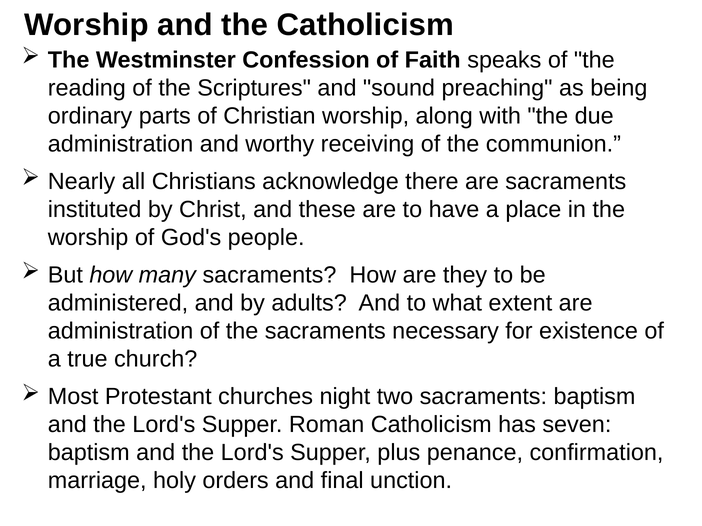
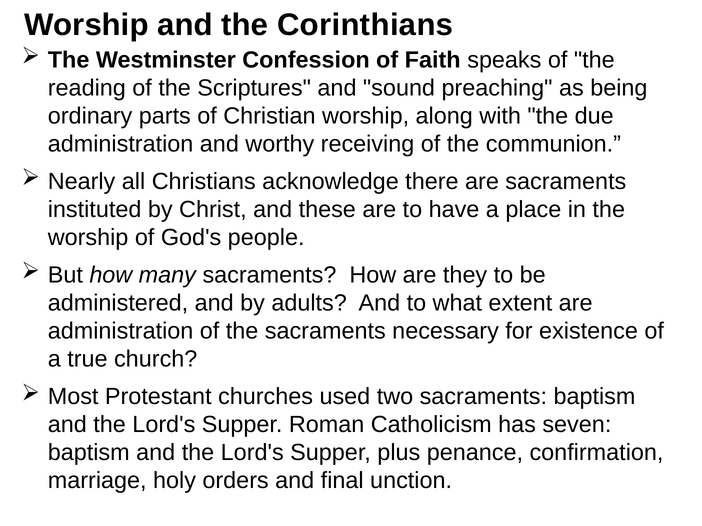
the Catholicism: Catholicism -> Corinthians (365, 25)
night: night -> used (345, 397)
